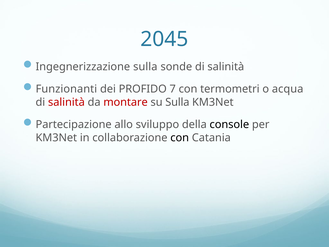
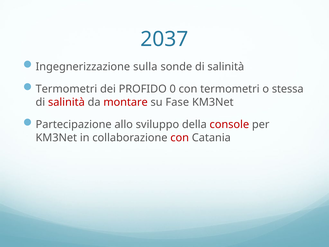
2045: 2045 -> 2037 (164, 39)
Funzionanti: Funzionanti -> Termometri (66, 89)
7: 7 -> 0 (173, 89)
acqua: acqua -> stessa (288, 89)
su Sulla: Sulla -> Fase (177, 102)
console colour: black -> red (229, 124)
con colour: black -> red (180, 138)
